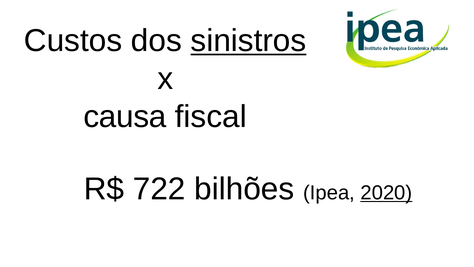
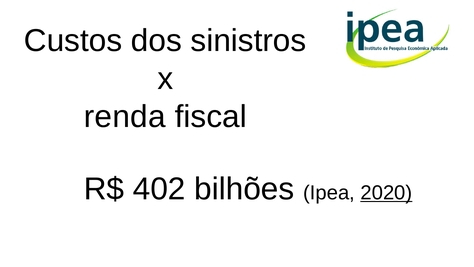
sinistros underline: present -> none (248, 41)
causa: causa -> renda (125, 117)
722: 722 -> 402 (159, 189)
